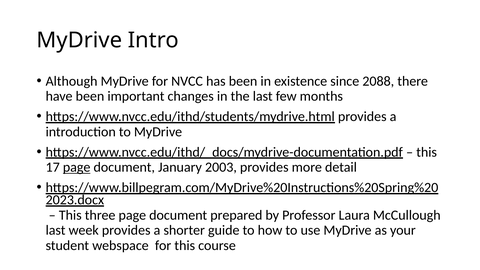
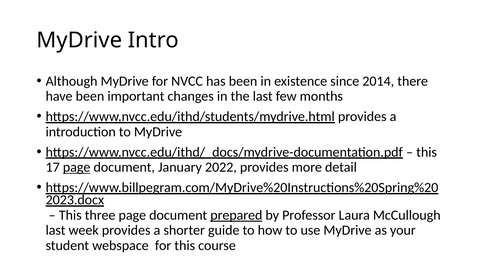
2088: 2088 -> 2014 (378, 81)
2003: 2003 -> 2022 (221, 167)
prepared underline: none -> present (236, 215)
